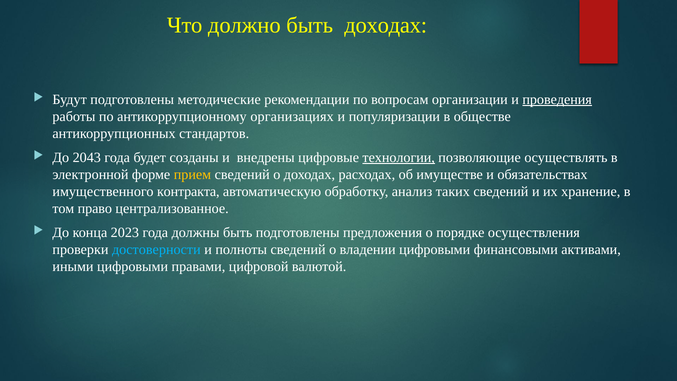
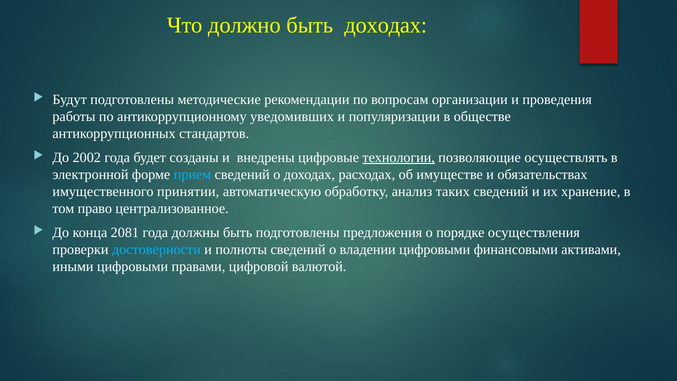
проведения underline: present -> none (557, 100)
организациях: организациях -> уведомивших (292, 117)
2043: 2043 -> 2002 (87, 157)
прием colour: yellow -> light blue (192, 174)
контракта: контракта -> принятии (188, 191)
2023: 2023 -> 2081 (125, 232)
